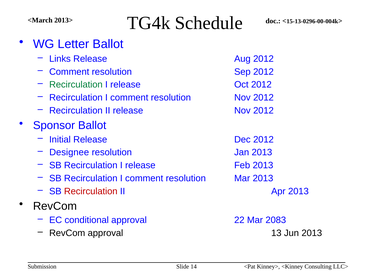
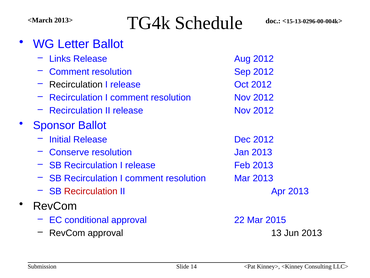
Recirculation colour: green -> black (76, 85)
Designee: Designee -> Conserve (69, 152)
2083: 2083 -> 2015 (276, 220)
